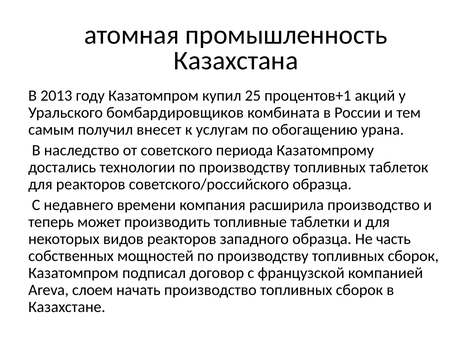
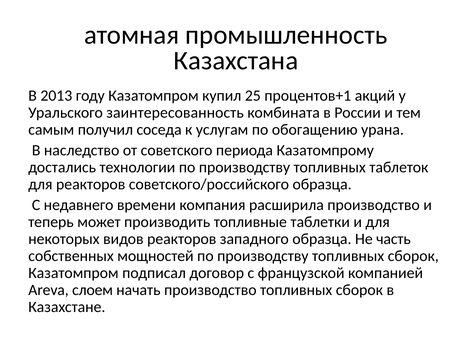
бомбардировщиков: бомбардировщиков -> заинтересованность (175, 112)
внесет: внесет -> соседа (159, 129)
